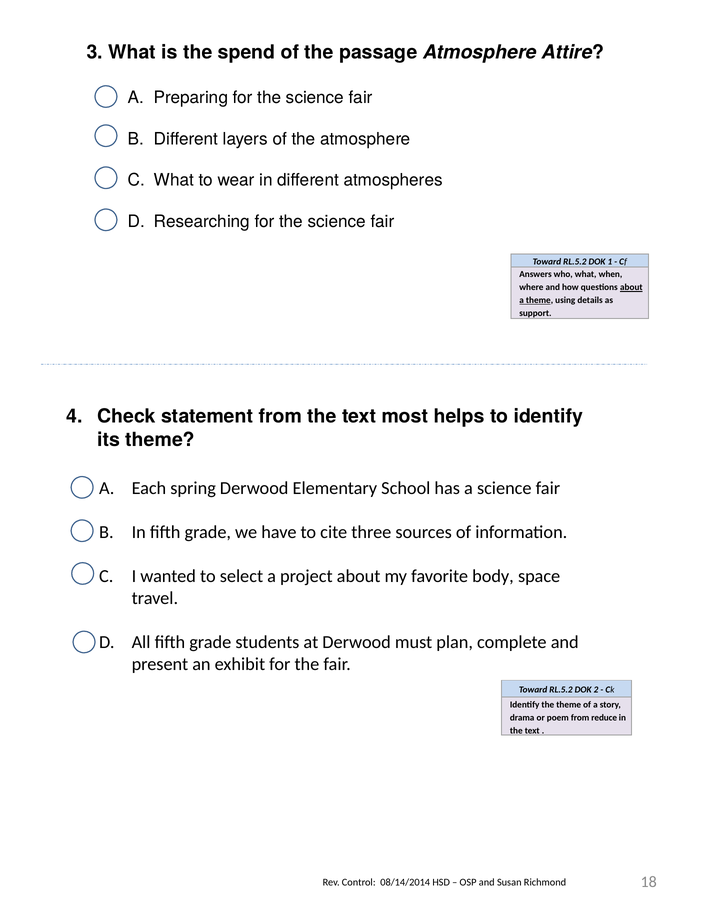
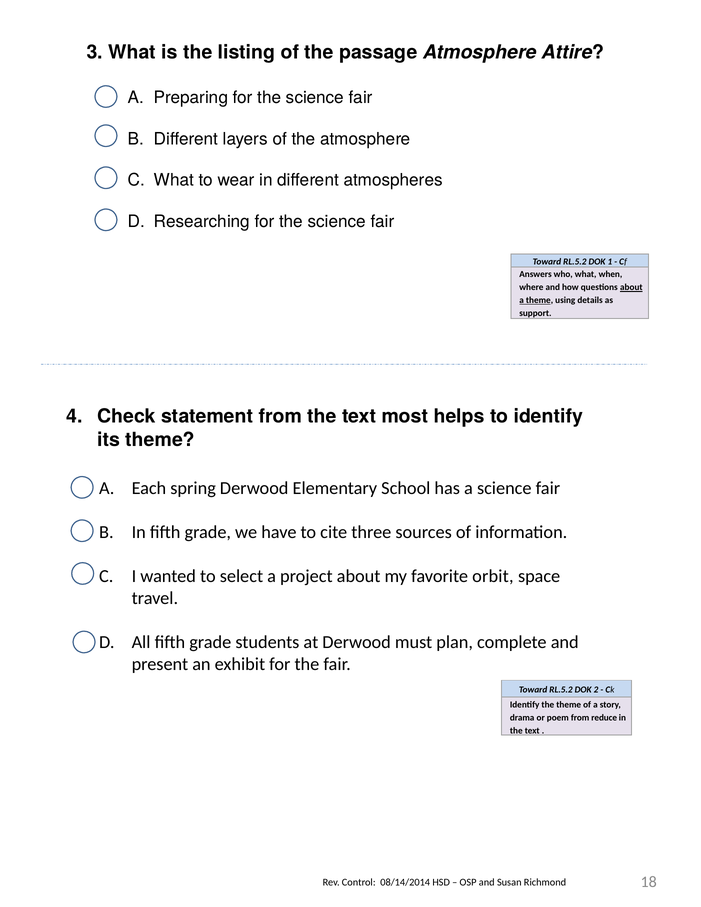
spend: spend -> listing (247, 53)
body: body -> orbit (493, 576)
